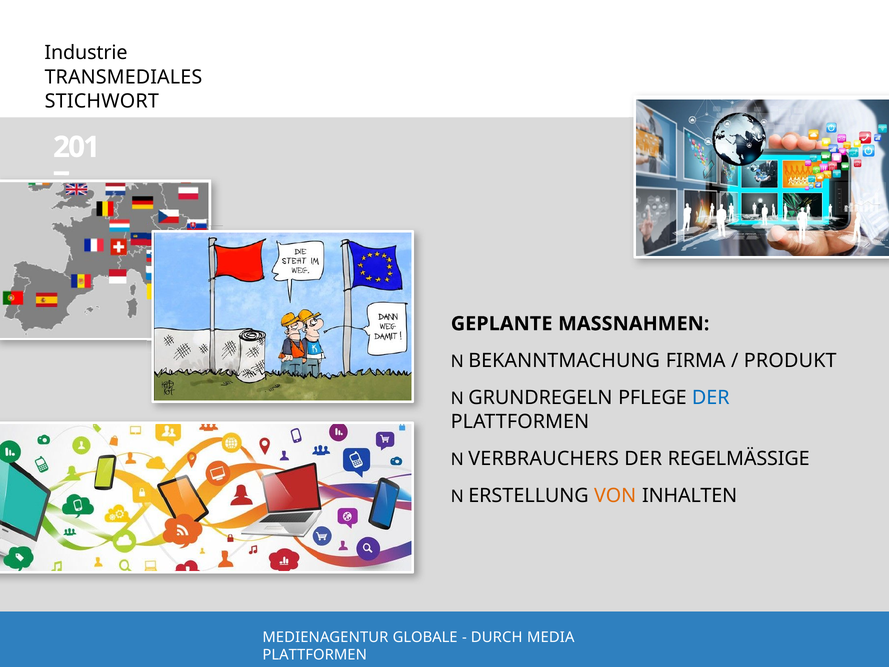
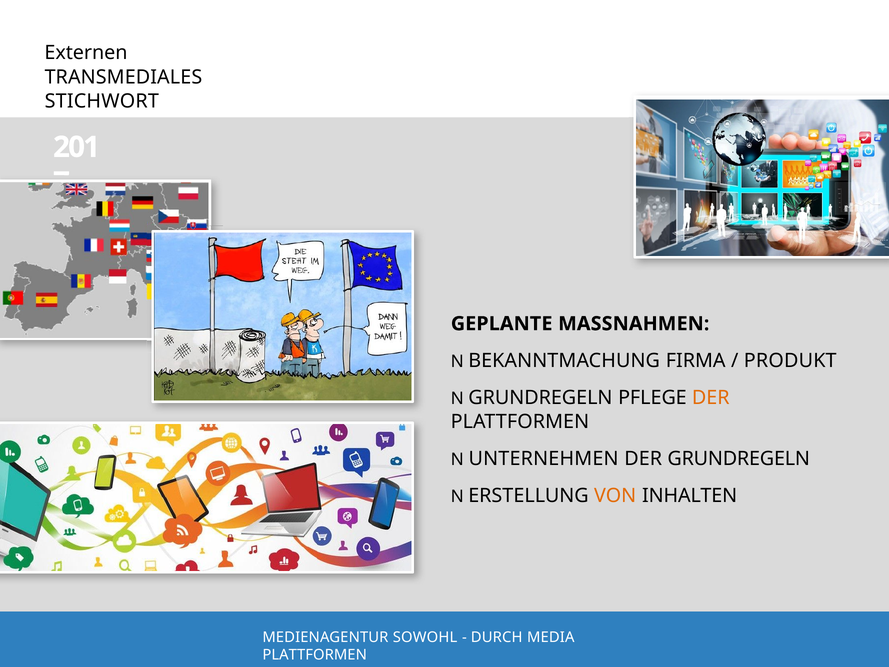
Industrie: Industrie -> Externen (86, 53)
DER colour: blue -> orange (711, 398)
VERBRAUCHERS: VERBRAUCHERS -> UNTERNEHMEN (544, 458)
DER REGELMÄSSIGE: REGELMÄSSIGE -> GRUNDREGELN (739, 458)
GLOBALE: GLOBALE -> SOWOHL (425, 637)
